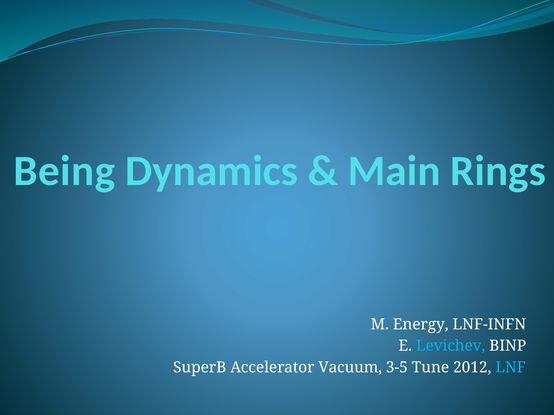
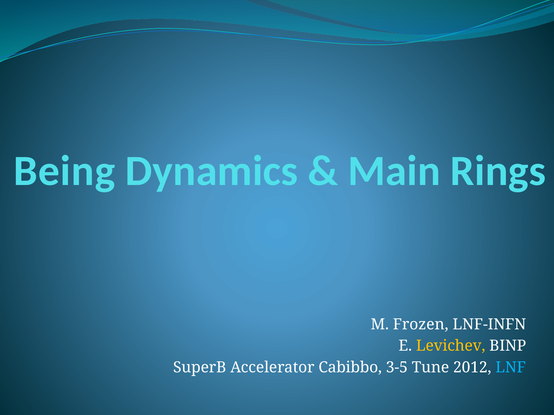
Energy: Energy -> Frozen (421, 325)
Levichev colour: light blue -> yellow (451, 346)
Vacuum: Vacuum -> Cabibbo (350, 368)
